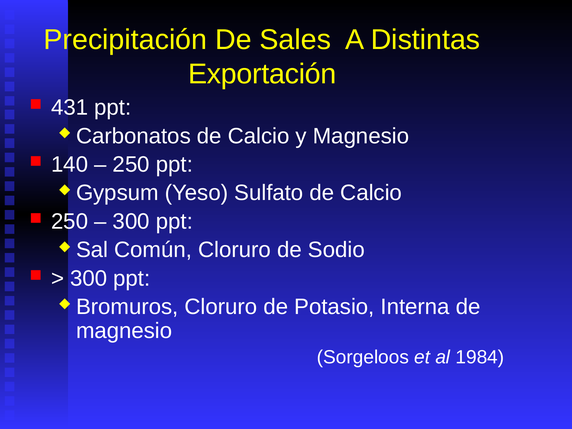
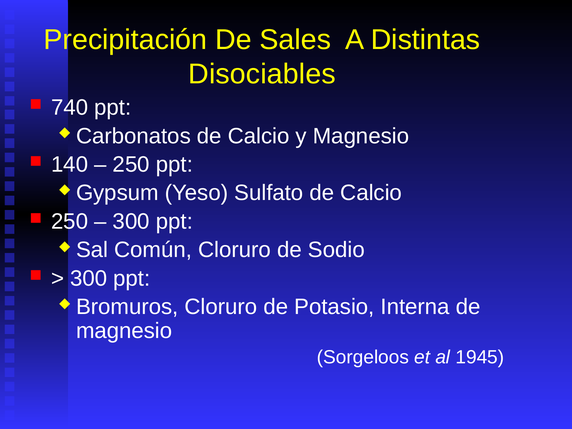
Exportación: Exportación -> Disociables (262, 74)
431: 431 -> 740 (70, 108)
1984: 1984 -> 1945 (480, 357)
